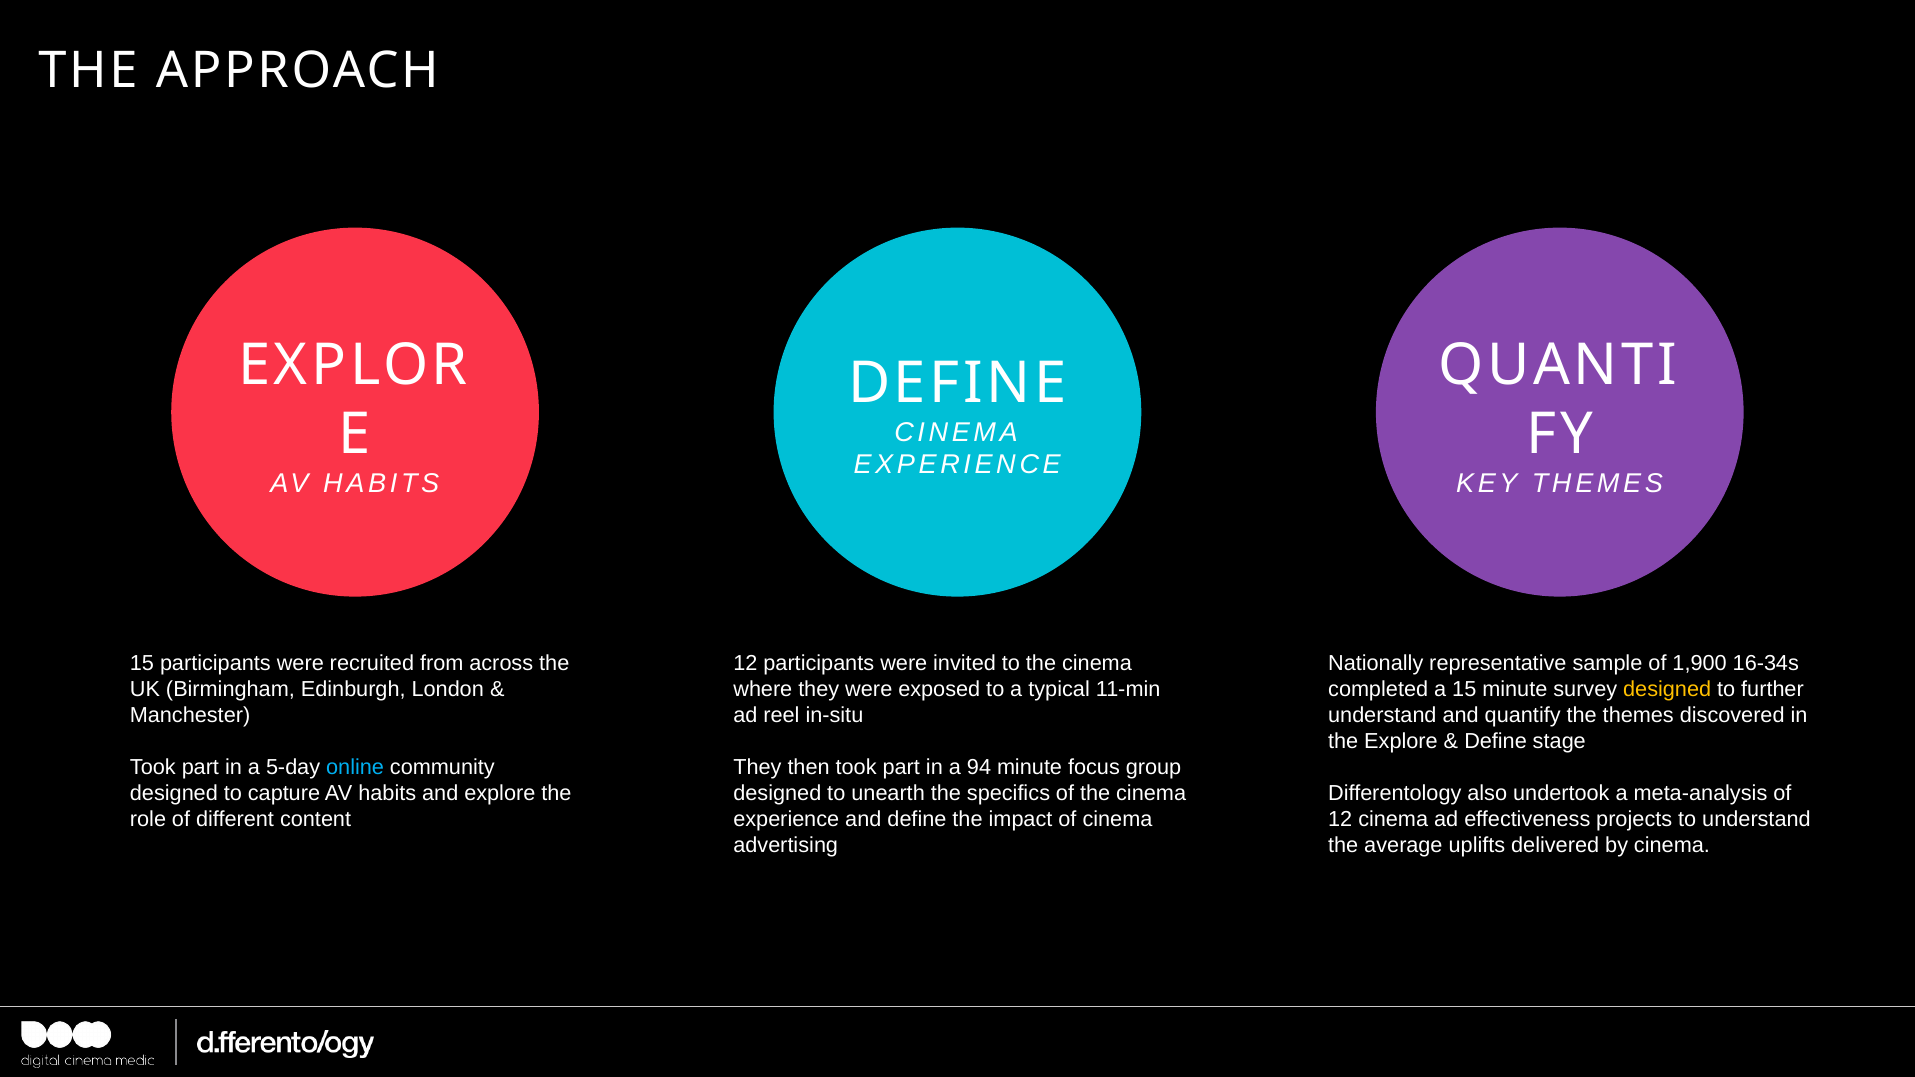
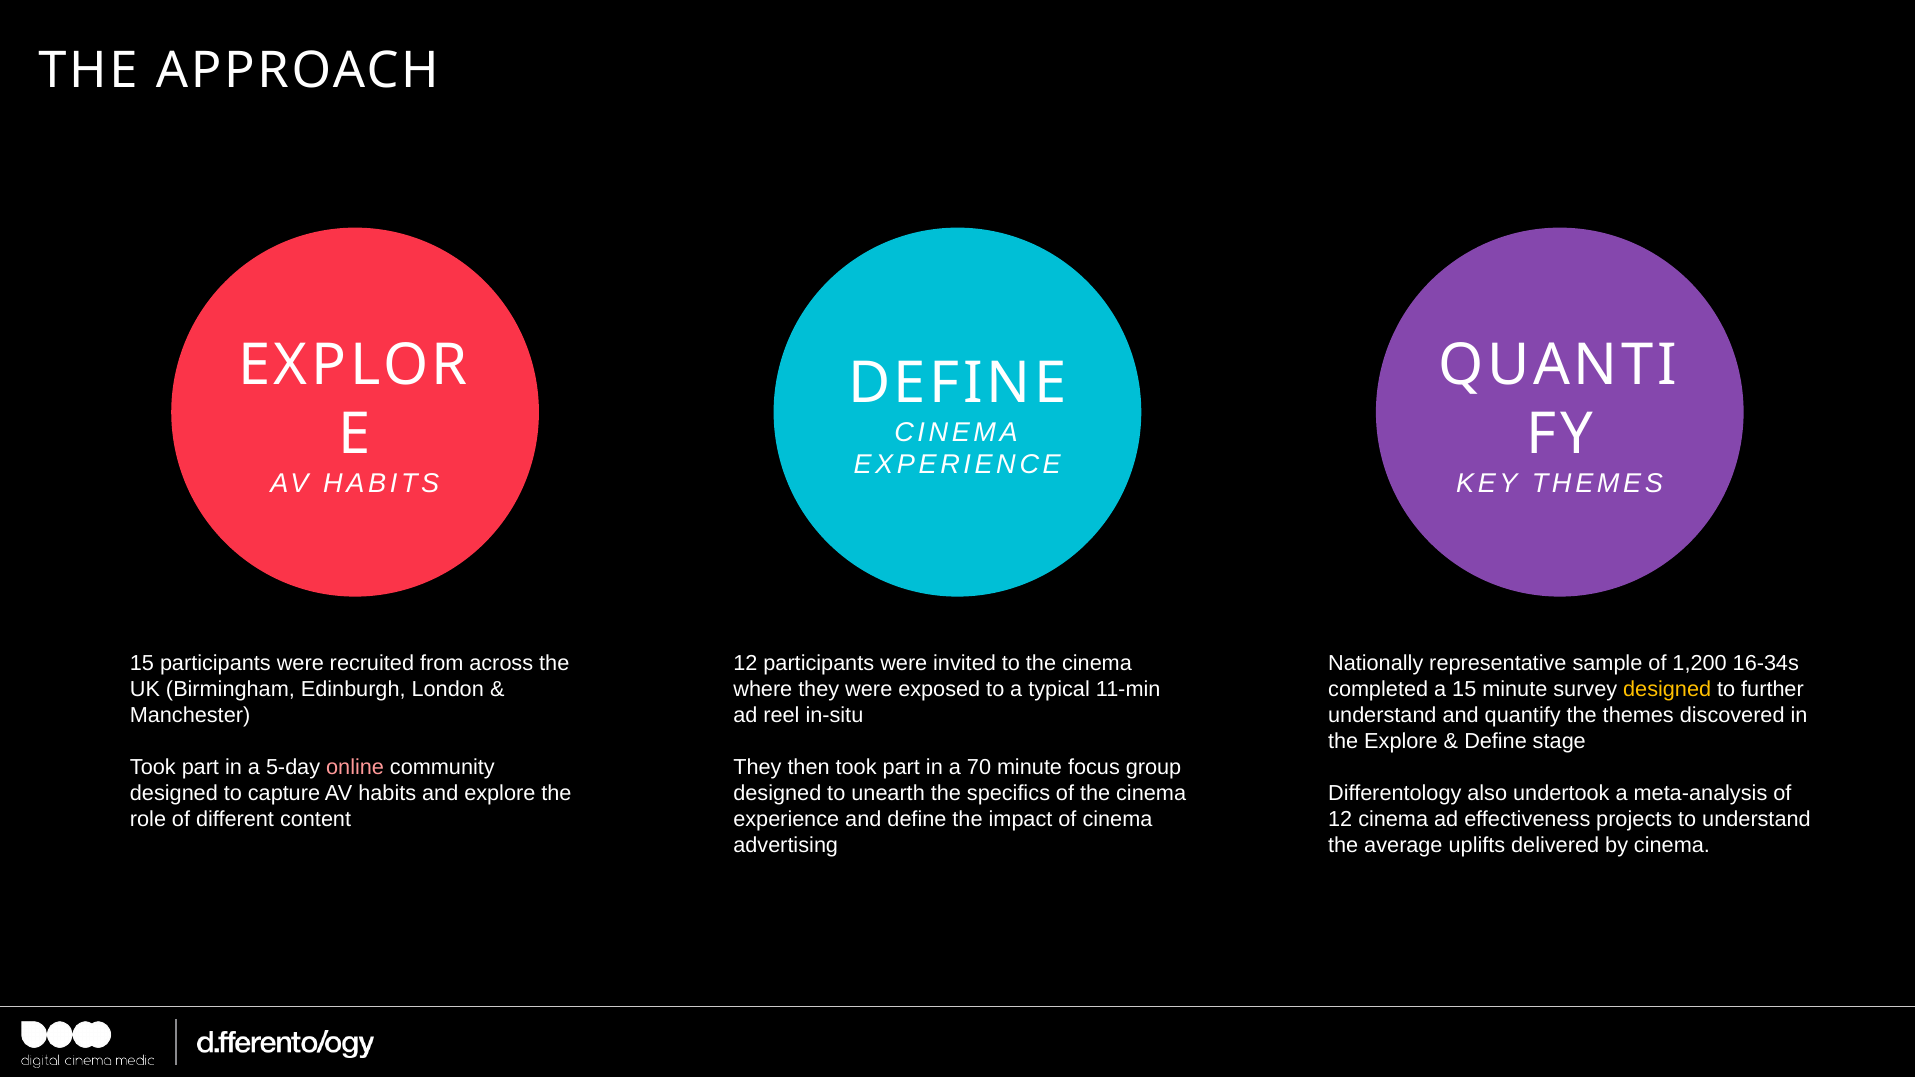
1,900: 1,900 -> 1,200 (1700, 663)
online colour: light blue -> pink (355, 768)
94: 94 -> 70 (979, 768)
